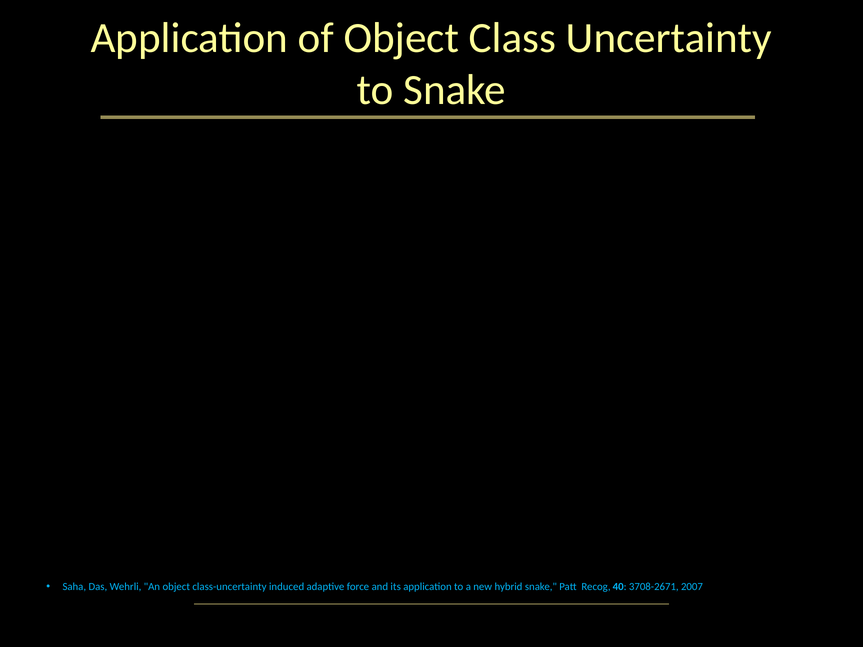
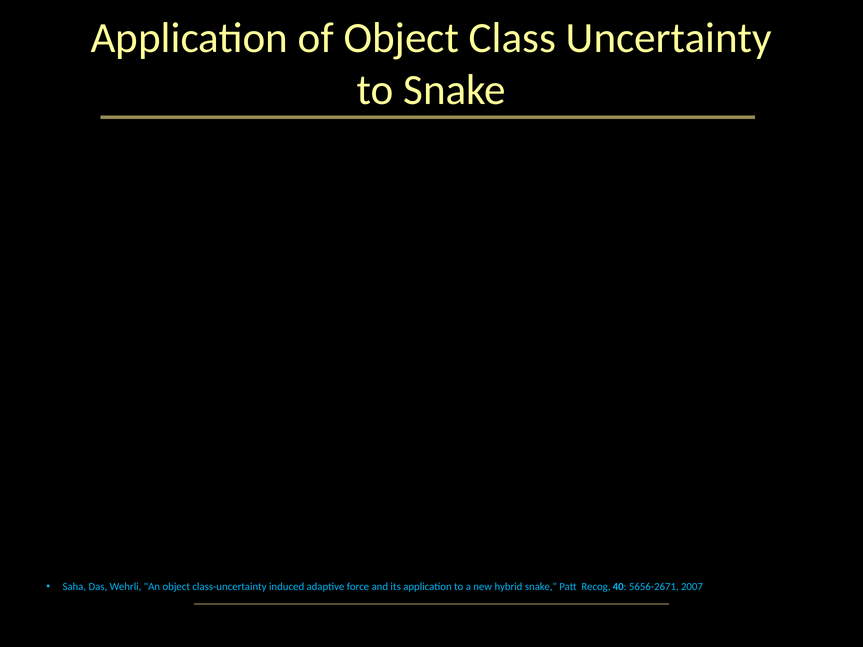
3708-2671: 3708-2671 -> 5656-2671 (654, 587)
